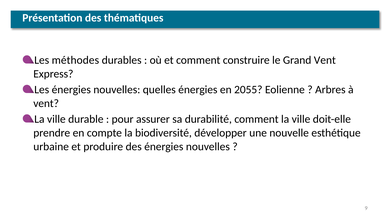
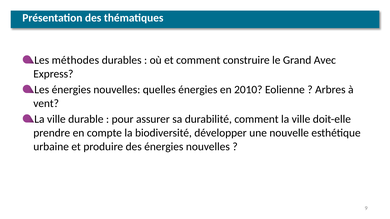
Grand Vent: Vent -> Avec (325, 60)
2055: 2055 -> 2010 (248, 90)
